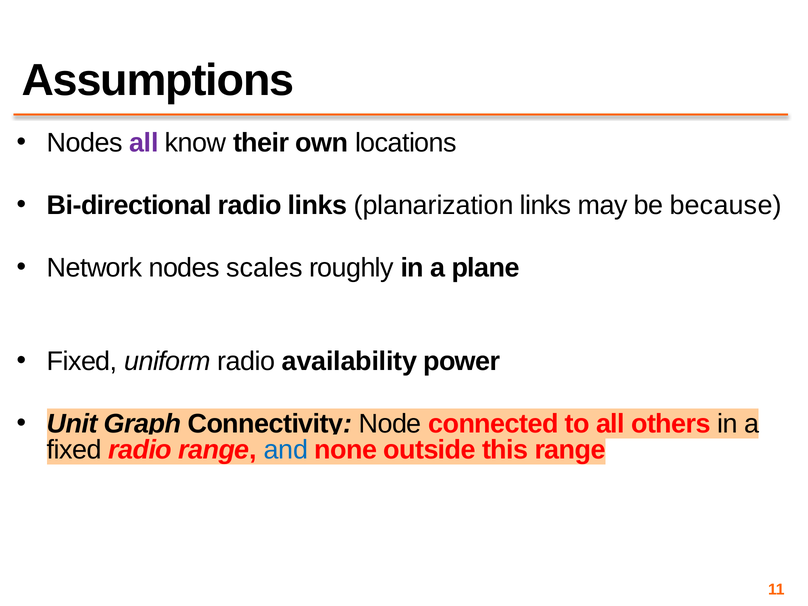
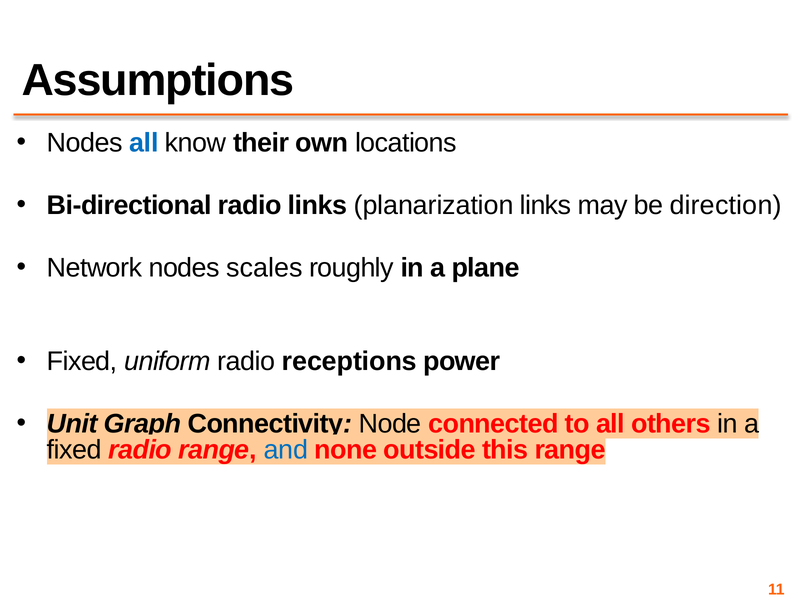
all colour: purple -> blue (144, 143)
because: because -> direction (726, 205)
availability: availability -> receptions (349, 361)
